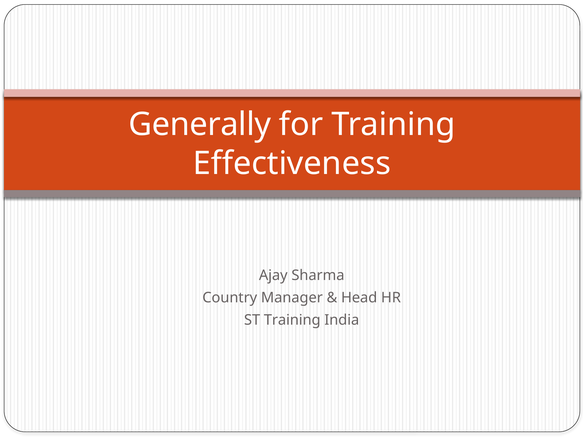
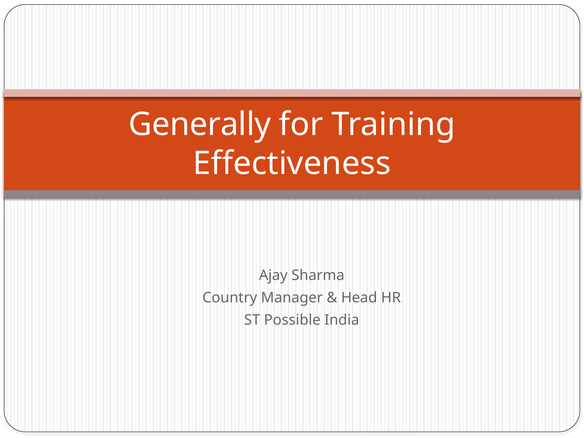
ST Training: Training -> Possible (292, 320)
